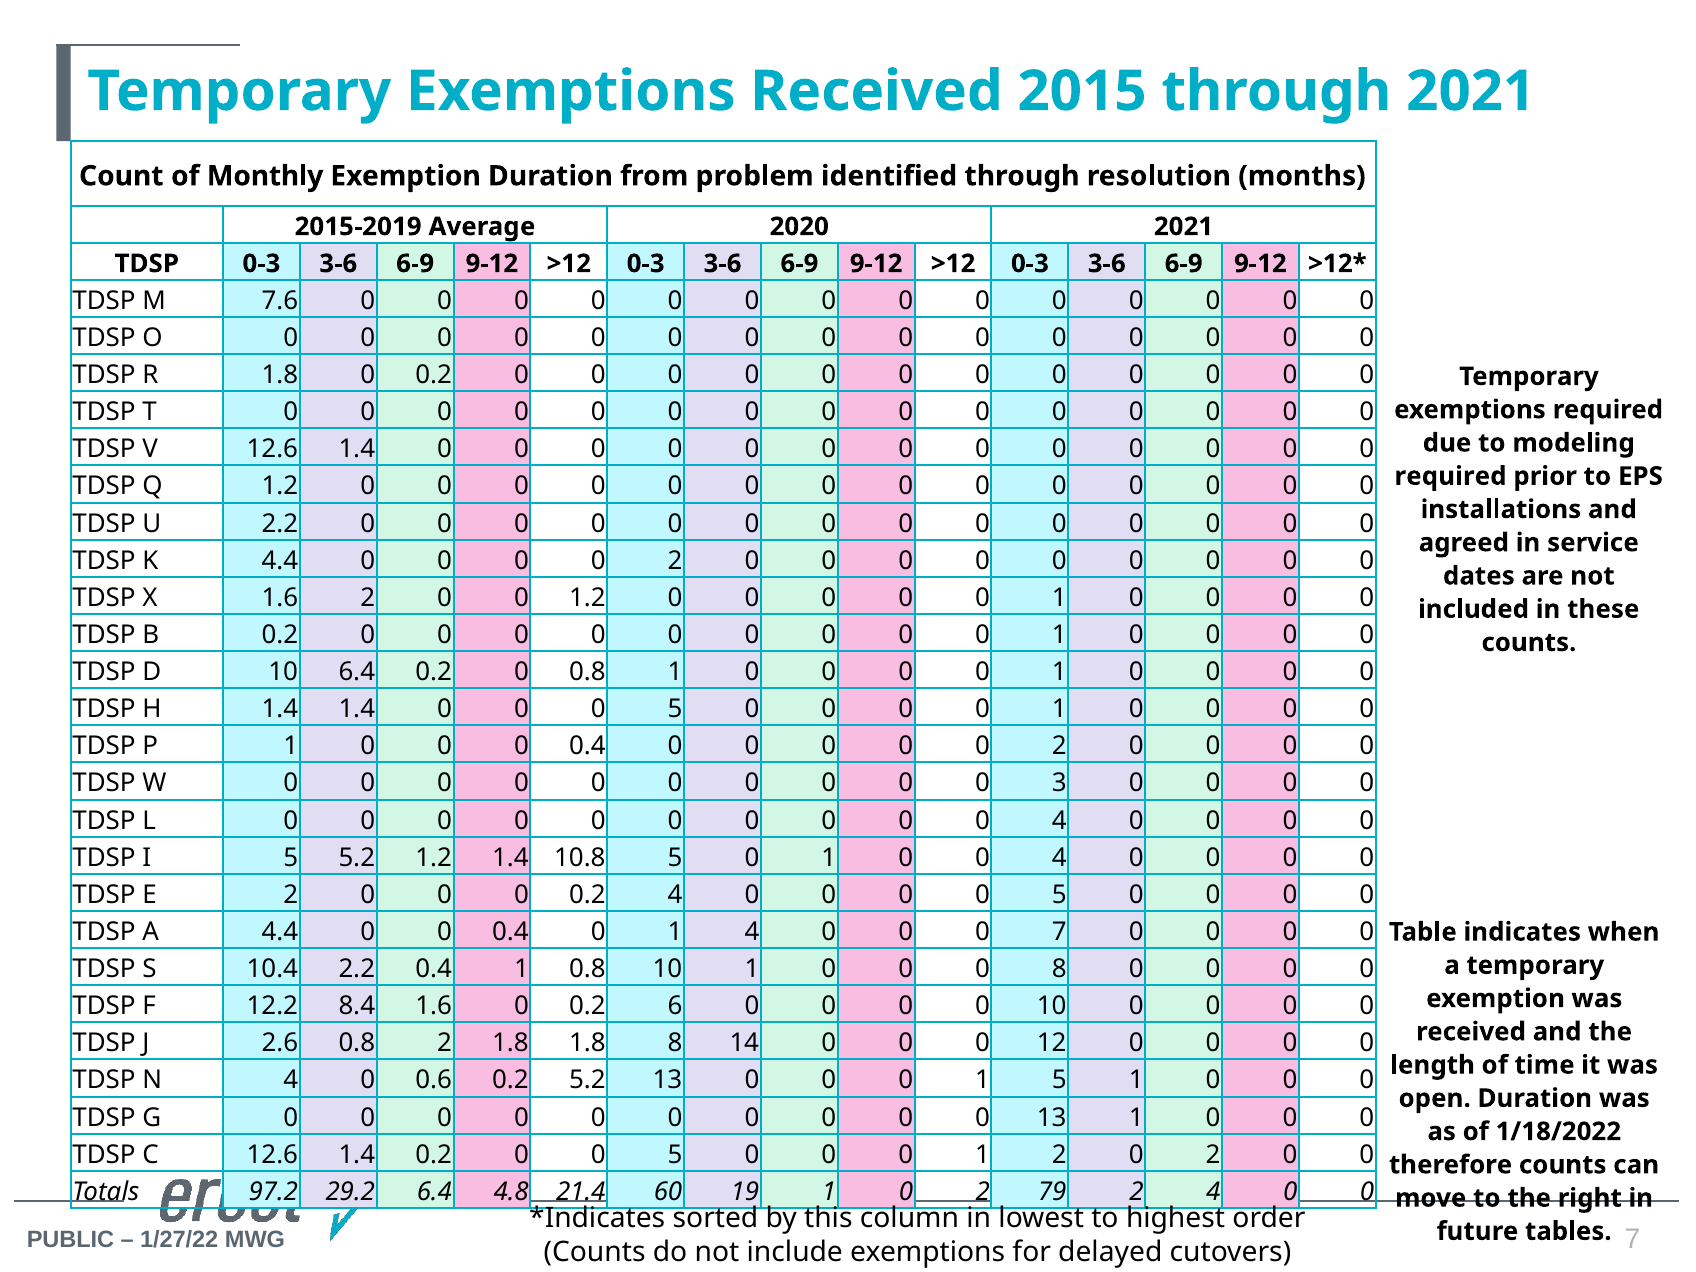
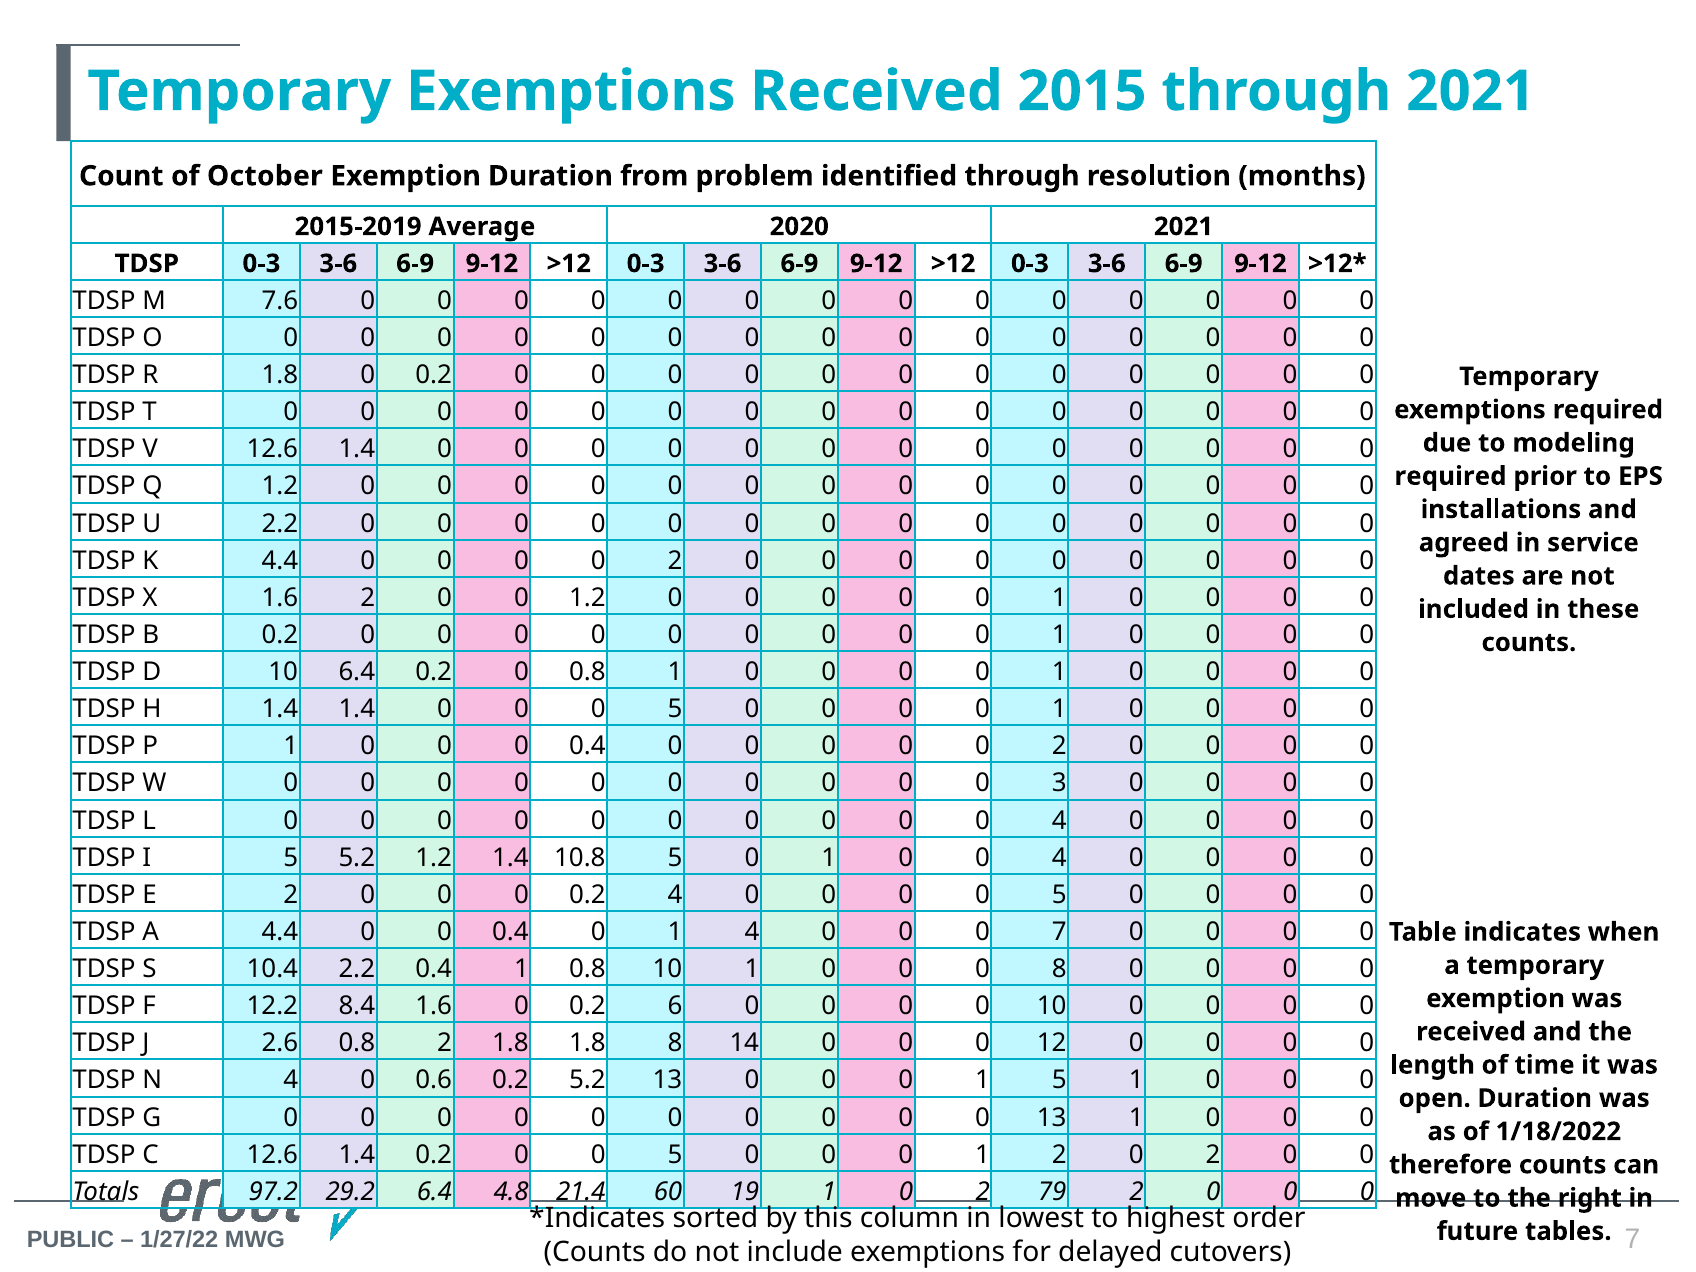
Monthly: Monthly -> October (265, 176)
79 2 4: 4 -> 0 (1213, 1192)
